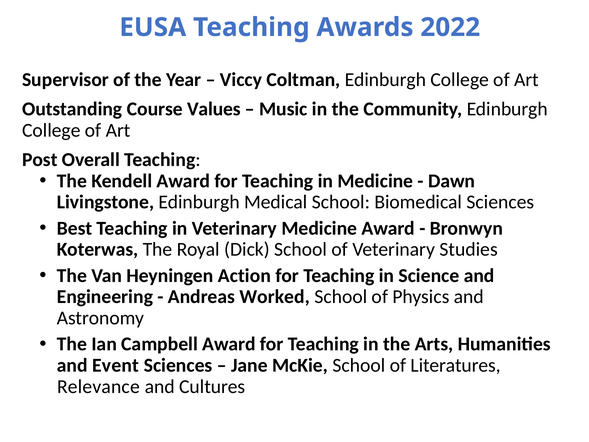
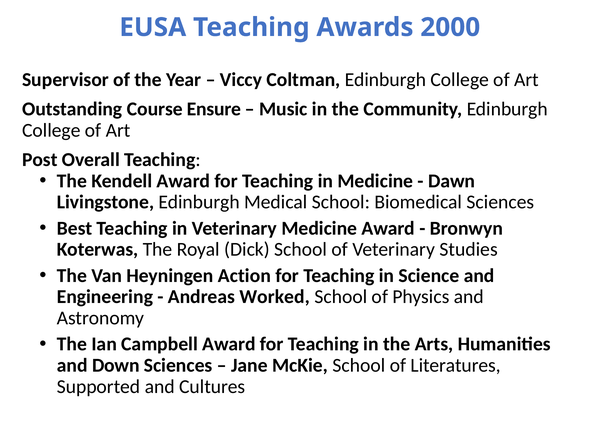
2022: 2022 -> 2000 (450, 27)
Values: Values -> Ensure (214, 109)
Event: Event -> Down (116, 365)
Relevance: Relevance -> Supported (99, 386)
